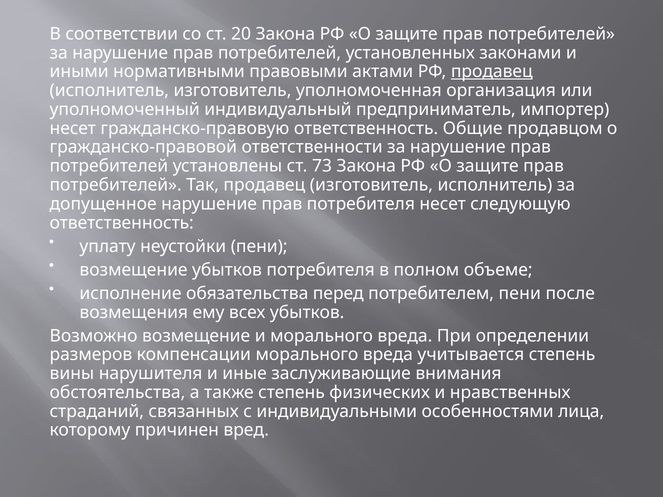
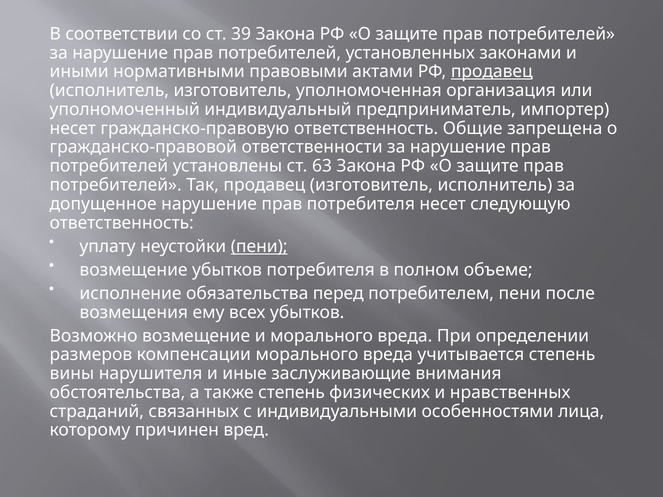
20: 20 -> 39 (241, 34)
продавцом: продавцом -> запрещена (555, 128)
73: 73 -> 63 (322, 166)
пени underline: none -> present (259, 246)
